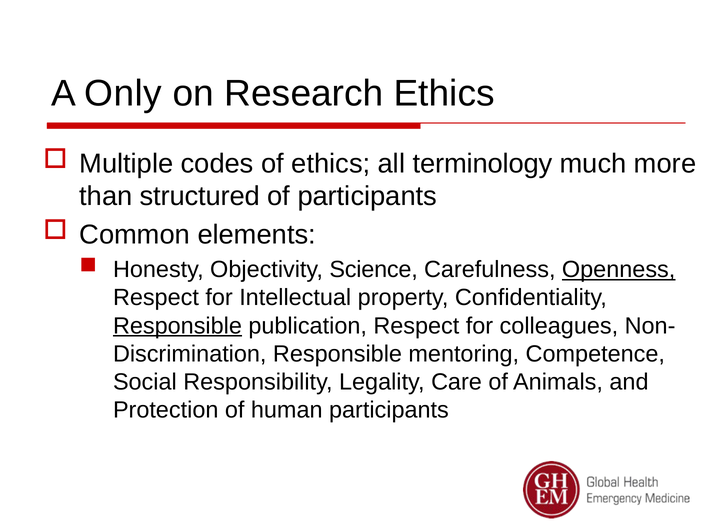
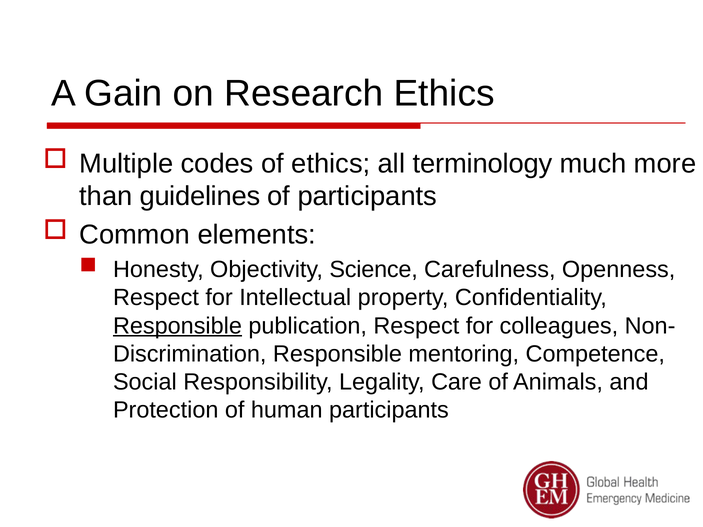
Only: Only -> Gain (123, 94)
structured: structured -> guidelines (200, 197)
Openness underline: present -> none (619, 270)
